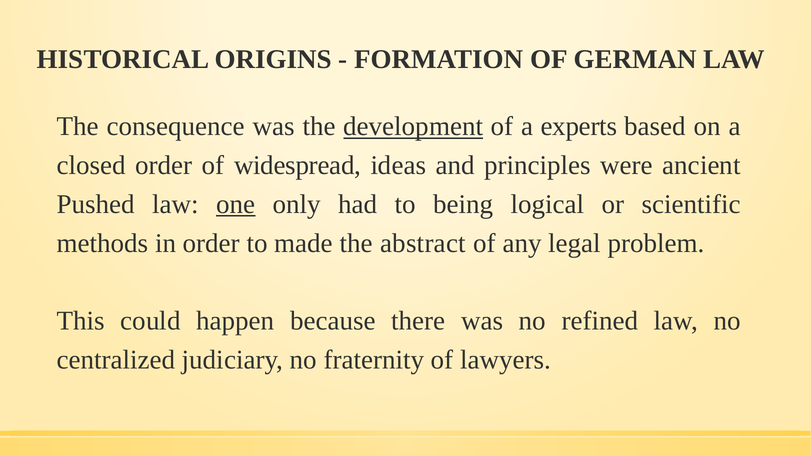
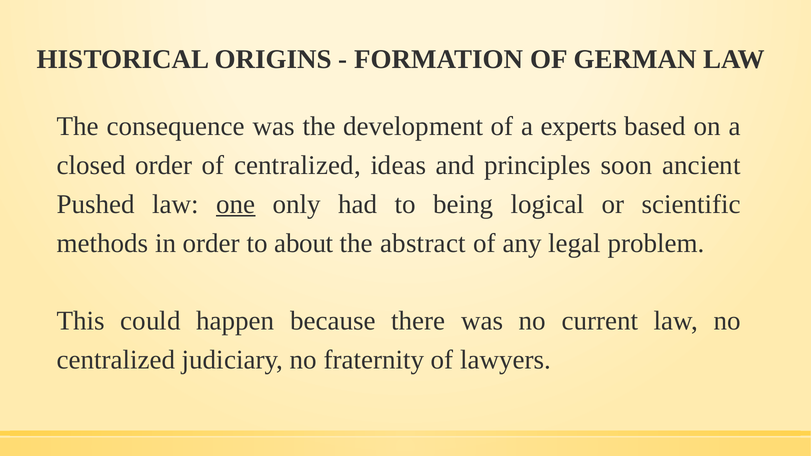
development underline: present -> none (413, 127)
of widespread: widespread -> centralized (297, 165)
were: were -> soon (626, 165)
made: made -> about (304, 243)
refined: refined -> current (600, 321)
